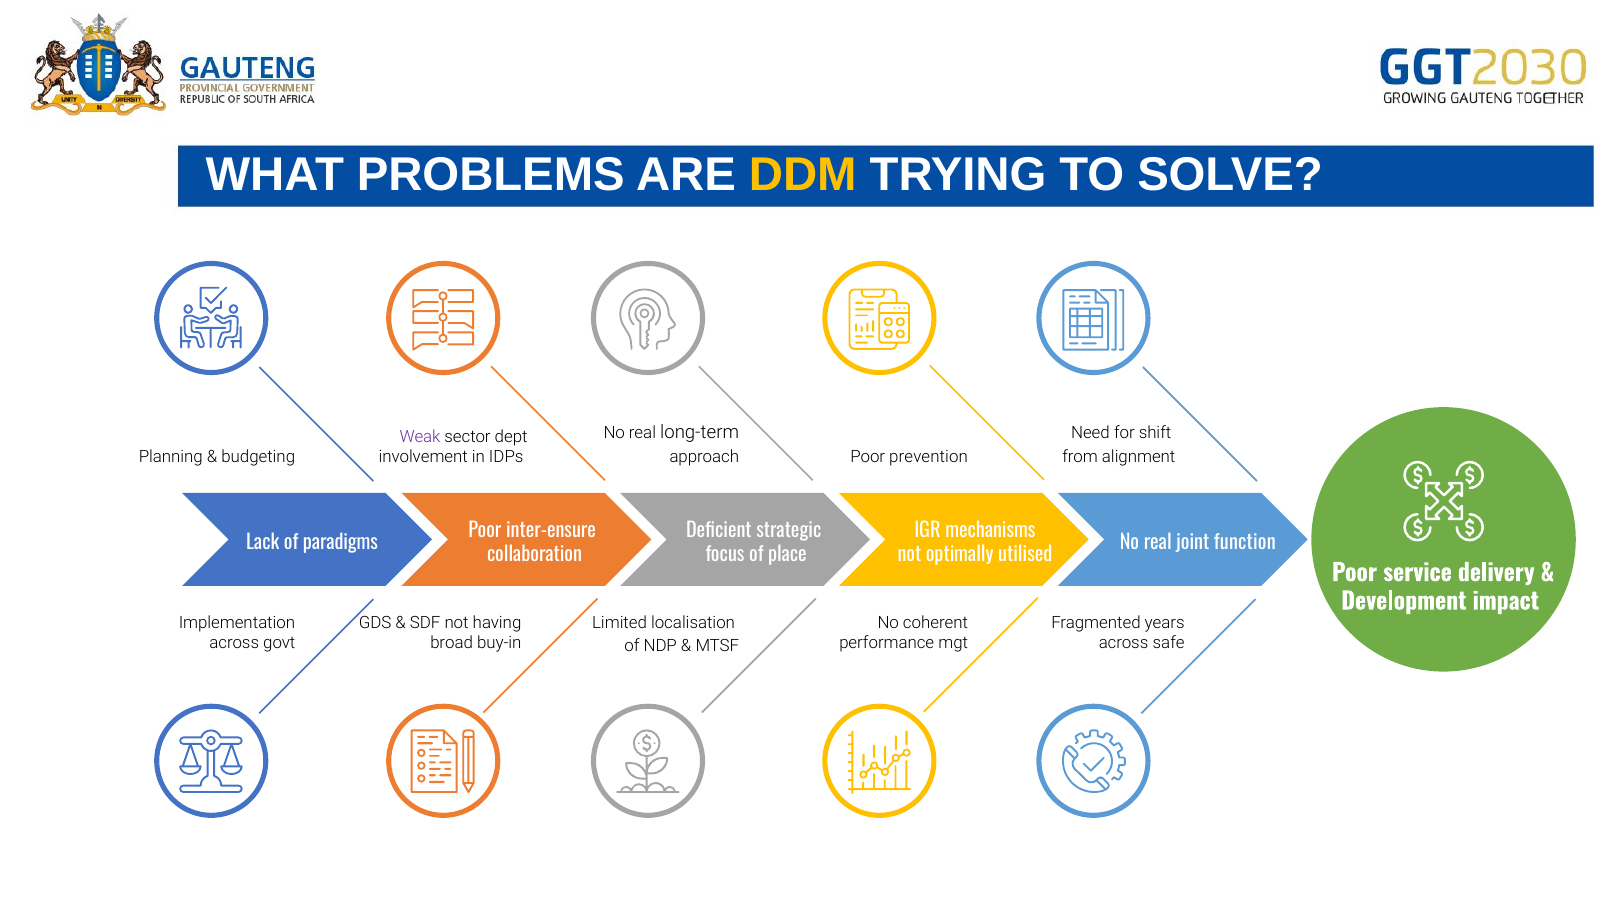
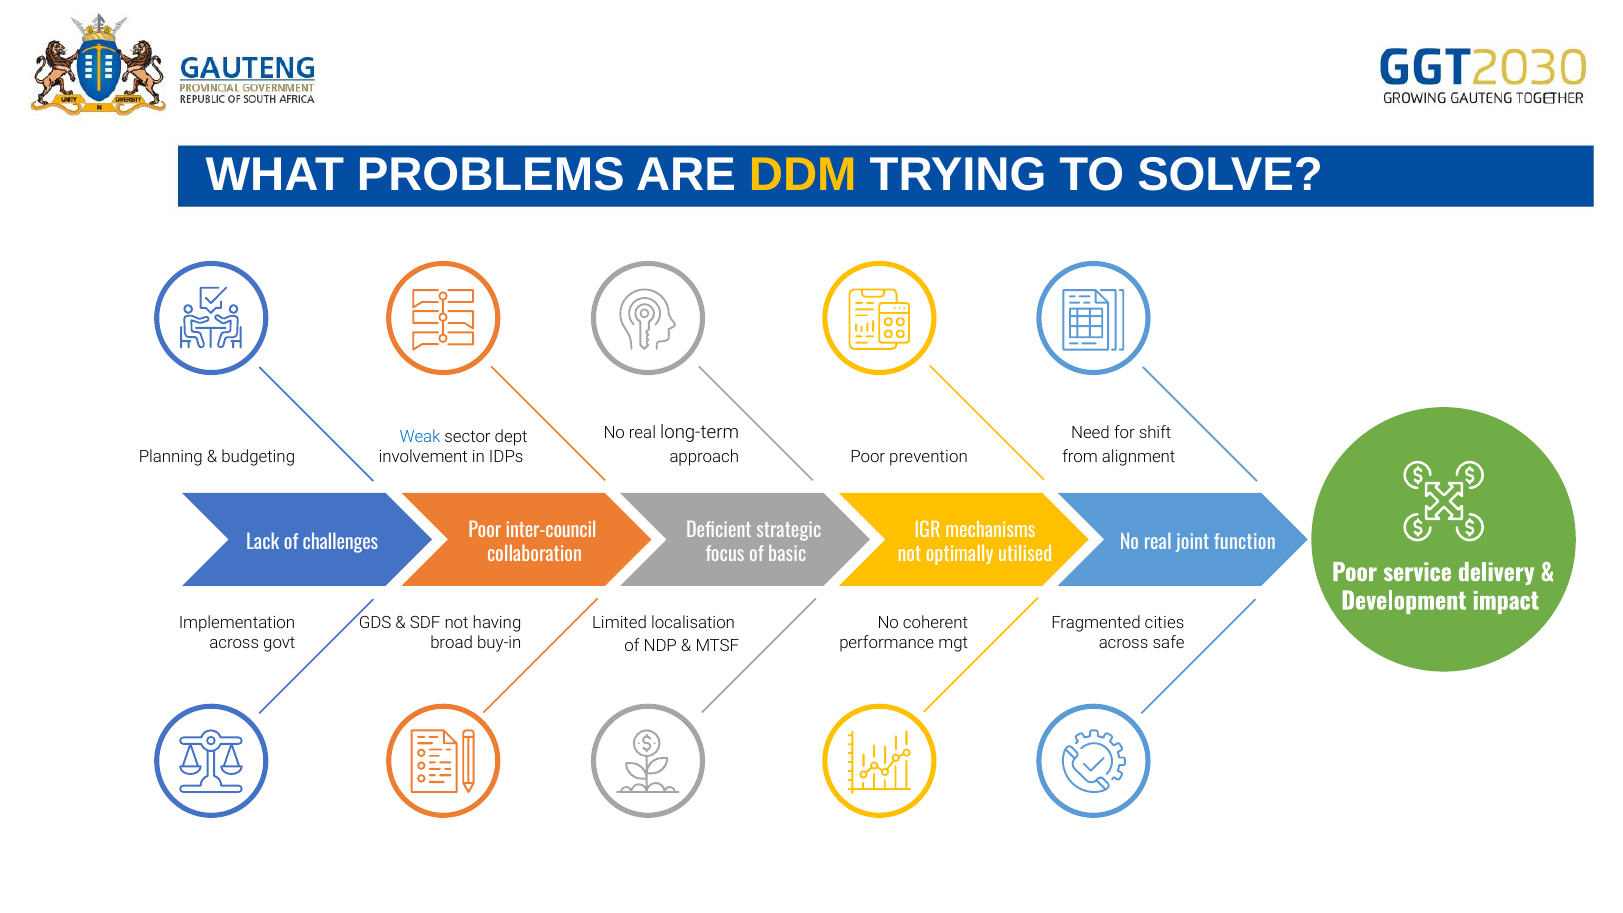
Weak colour: purple -> blue (420, 437)
inter-ensure: inter-ensure -> inter-council (551, 530)
paradigms: paradigms -> challenges (340, 543)
place: place -> basic (787, 555)
years: years -> cities (1165, 622)
